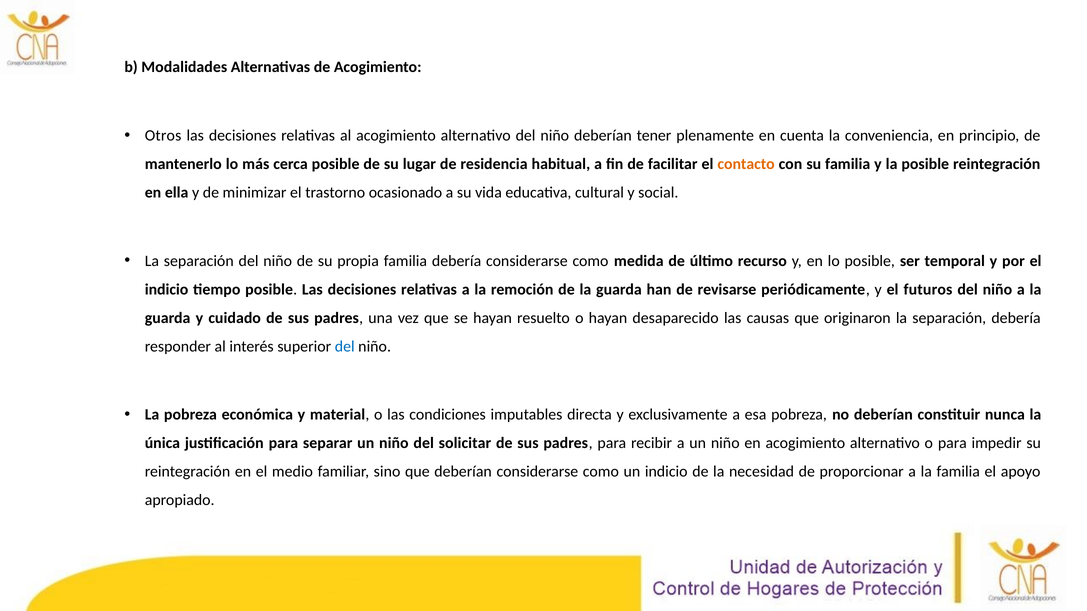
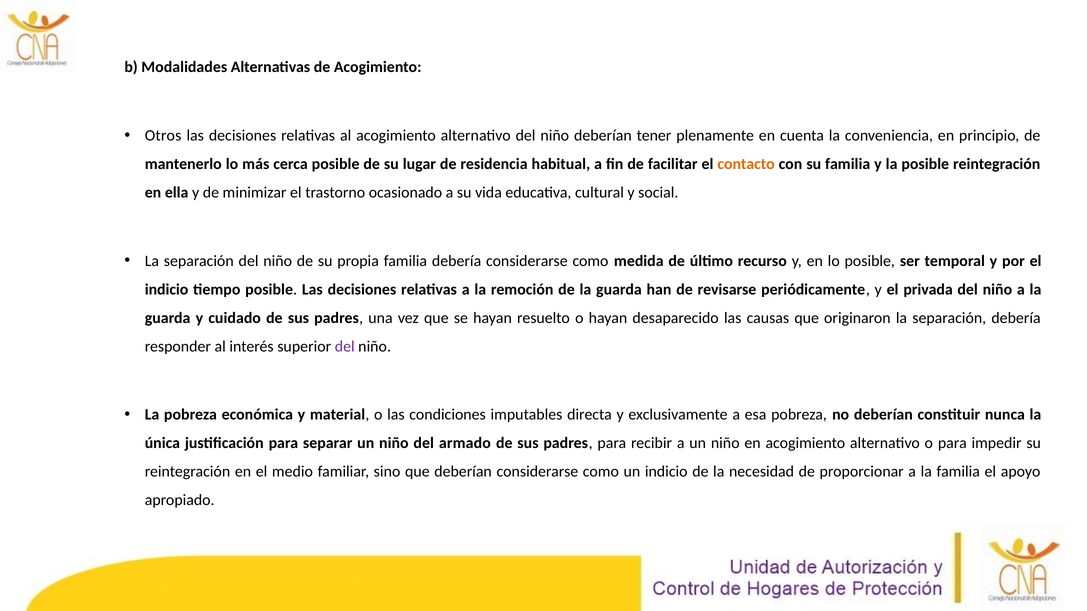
futuros: futuros -> privada (928, 290)
del colour: blue -> purple (345, 347)
solicitar: solicitar -> armado (465, 444)
